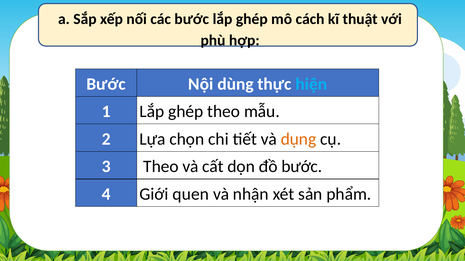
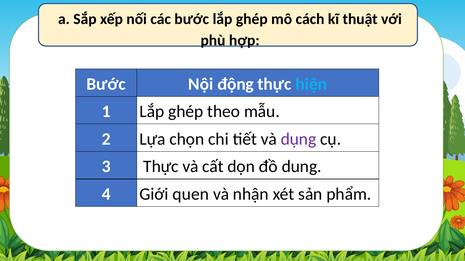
dùng: dùng -> động (236, 84)
dụng colour: orange -> purple (299, 139)
3 Theo: Theo -> Thực (161, 167)
đồ bước: bước -> dung (302, 167)
